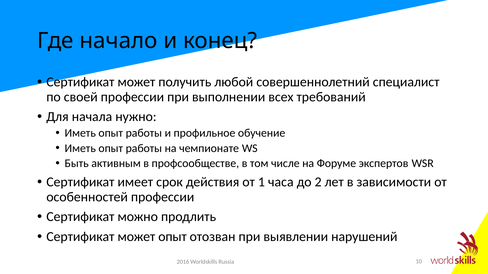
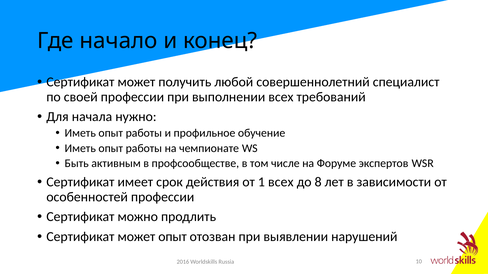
1 часа: часа -> всех (281, 182)
2: 2 -> 8 (318, 182)
